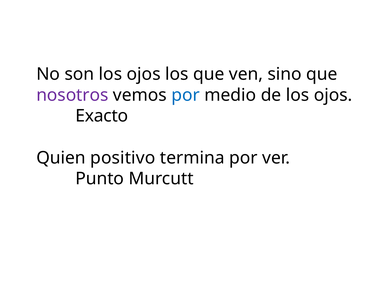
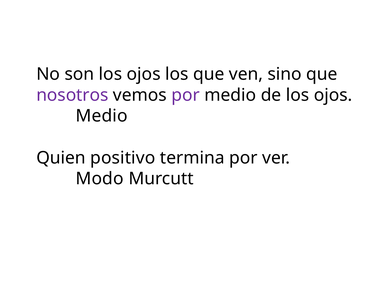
por colour: blue -> purple (186, 95)
Exacto: Exacto -> Medio (102, 116)
Punto: Punto -> Modo (100, 179)
